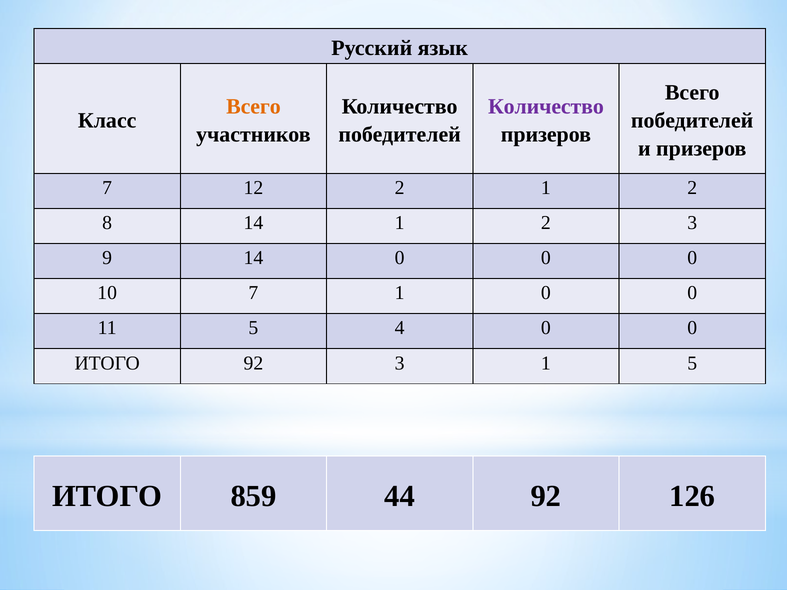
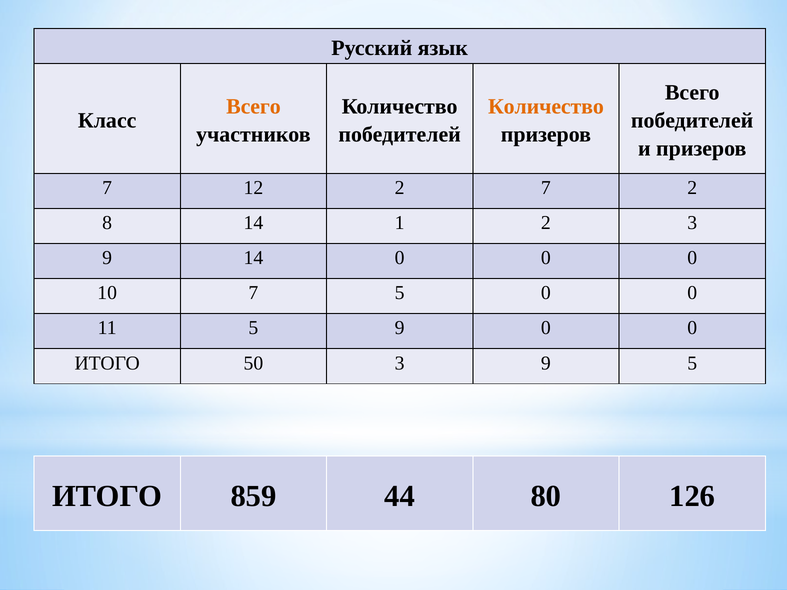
Количество colour: purple -> orange (546, 107)
2 1: 1 -> 7 (546, 188)
7 1: 1 -> 5 (400, 293)
5 4: 4 -> 9 (400, 328)
ИТОГО 92: 92 -> 50 (253, 363)
1: 1 -> 9 (546, 363)
44 92: 92 -> 80 (546, 496)
